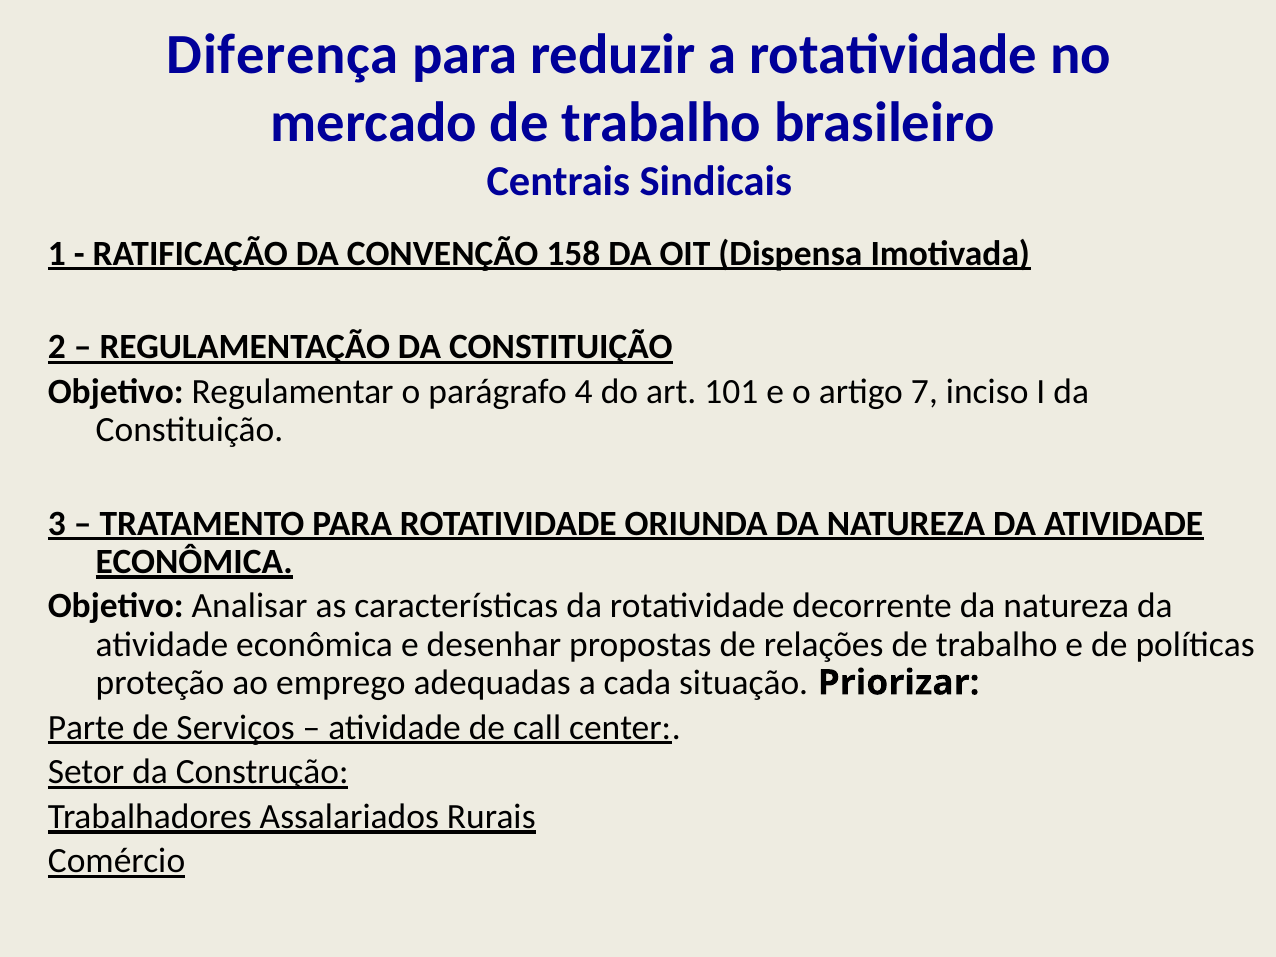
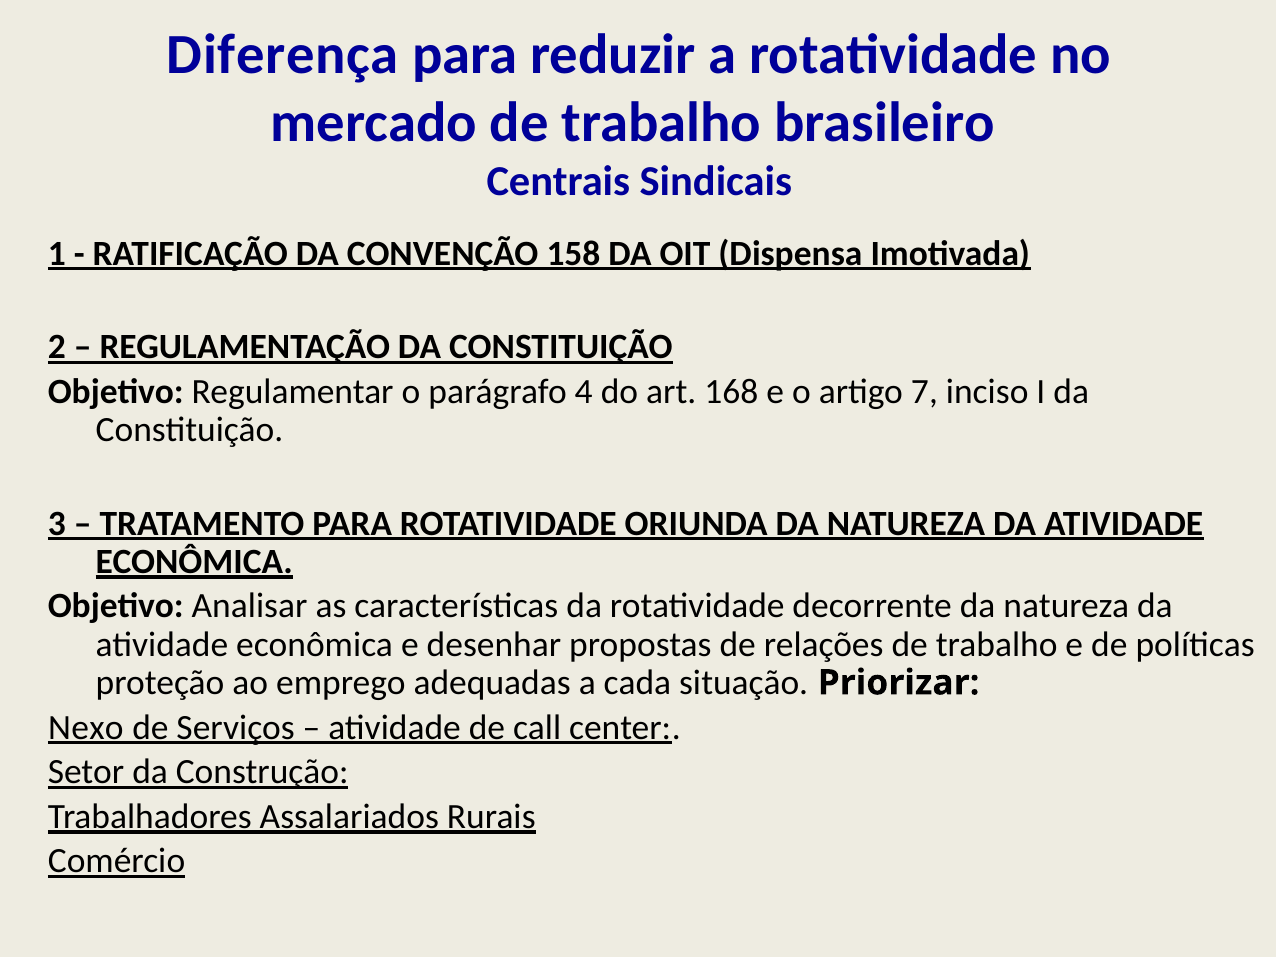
101: 101 -> 168 (731, 392)
Parte: Parte -> Nexo (86, 727)
